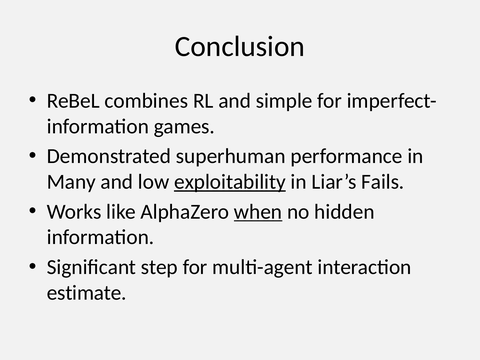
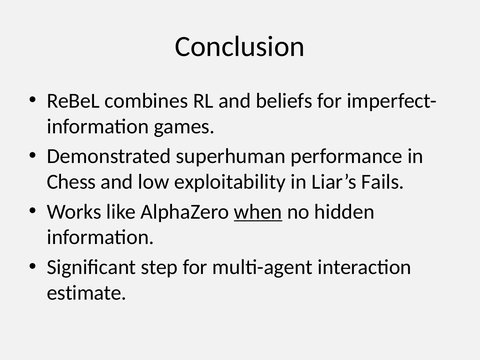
simple: simple -> beliefs (284, 101)
Many: Many -> Chess (71, 182)
exploitability underline: present -> none (230, 182)
